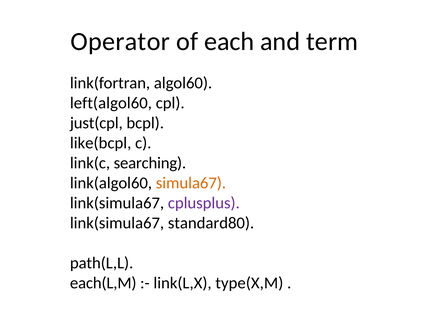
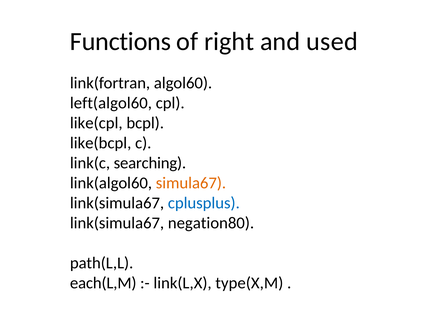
Operator: Operator -> Functions (120, 42)
each: each -> right (229, 42)
term: term -> used (332, 42)
just(cpl: just(cpl -> like(cpl (96, 123)
cplusplus colour: purple -> blue (204, 203)
standard80: standard80 -> negation80 (211, 223)
